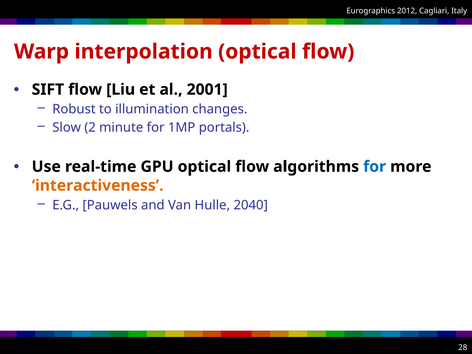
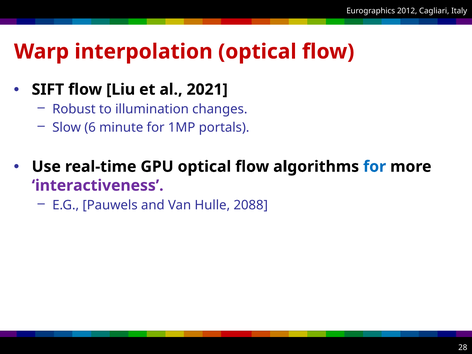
2001: 2001 -> 2021 (207, 90)
2: 2 -> 6 (90, 128)
interactiveness colour: orange -> purple (98, 186)
2040: 2040 -> 2088 (251, 205)
